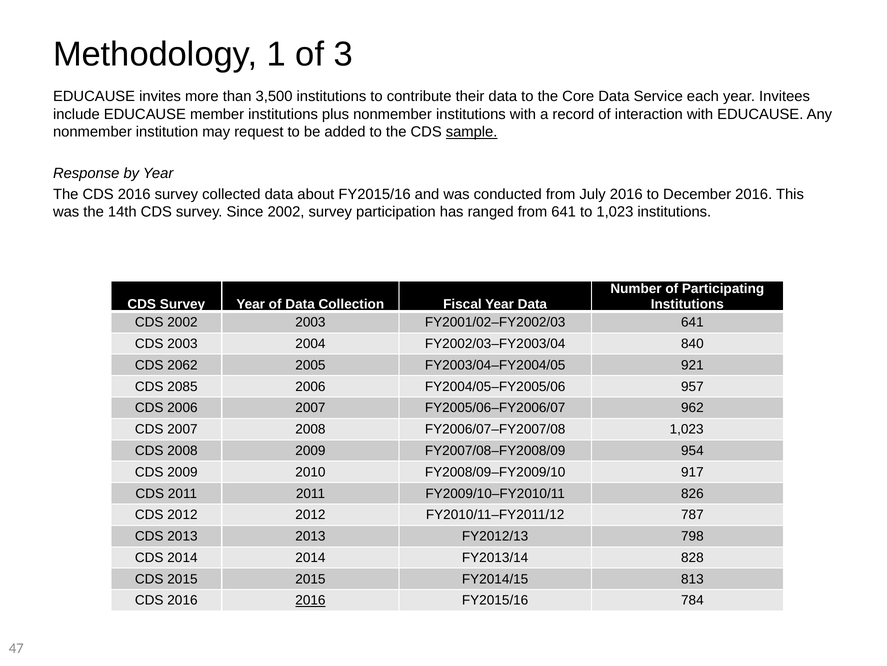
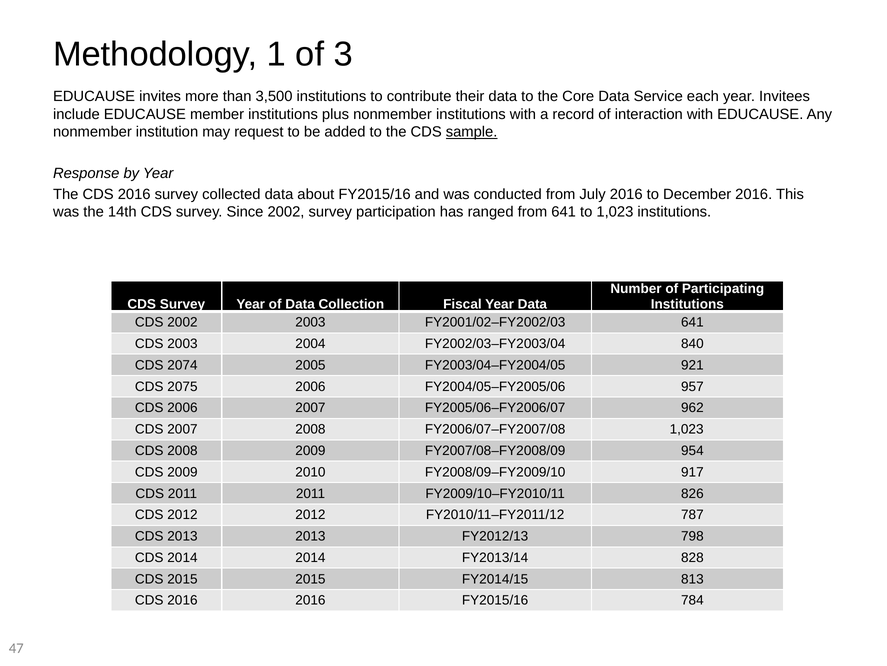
2062: 2062 -> 2074 (182, 365)
2085: 2085 -> 2075 (182, 386)
2016 underline: present -> none (310, 600)
